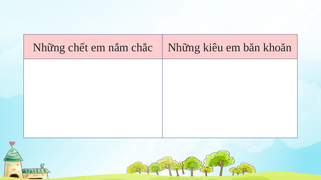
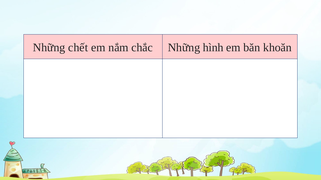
kiêu: kiêu -> hình (213, 48)
